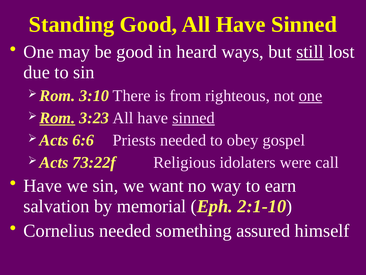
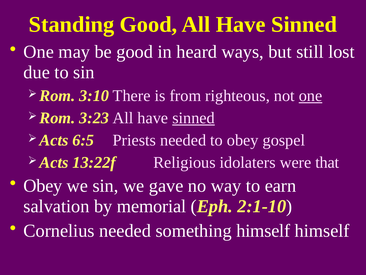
still underline: present -> none (310, 52)
Rom underline: present -> none (57, 118)
6:6: 6:6 -> 6:5 (83, 140)
73:22f: 73:22f -> 13:22f (94, 162)
call: call -> that (327, 162)
Have: Have -> Obey (43, 186)
want: want -> gave (166, 186)
something assured: assured -> himself (263, 230)
